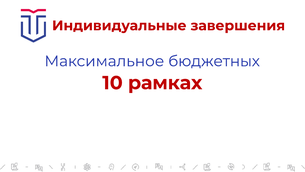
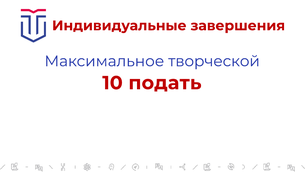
бюджетных: бюджетных -> творческой (214, 61)
рамках: рамках -> подать (165, 83)
